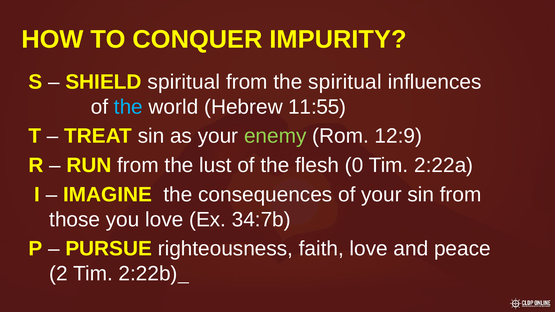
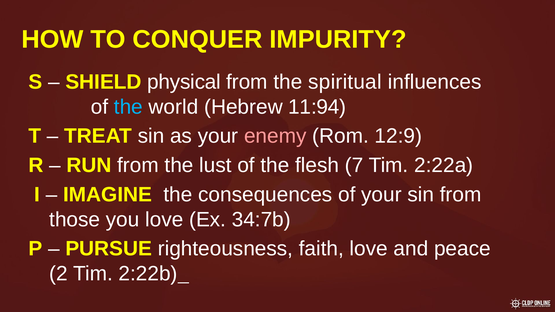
SHIELD spiritual: spiritual -> physical (184, 82)
11:55: 11:55 -> 11:94 (317, 107)
enemy colour: light green -> pink (275, 136)
0: 0 -> 7 (354, 165)
